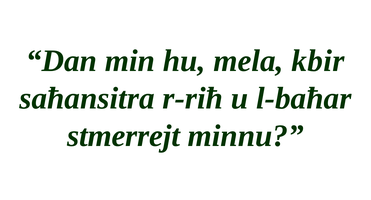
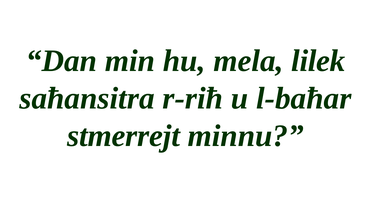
kbir: kbir -> lilek (318, 61)
